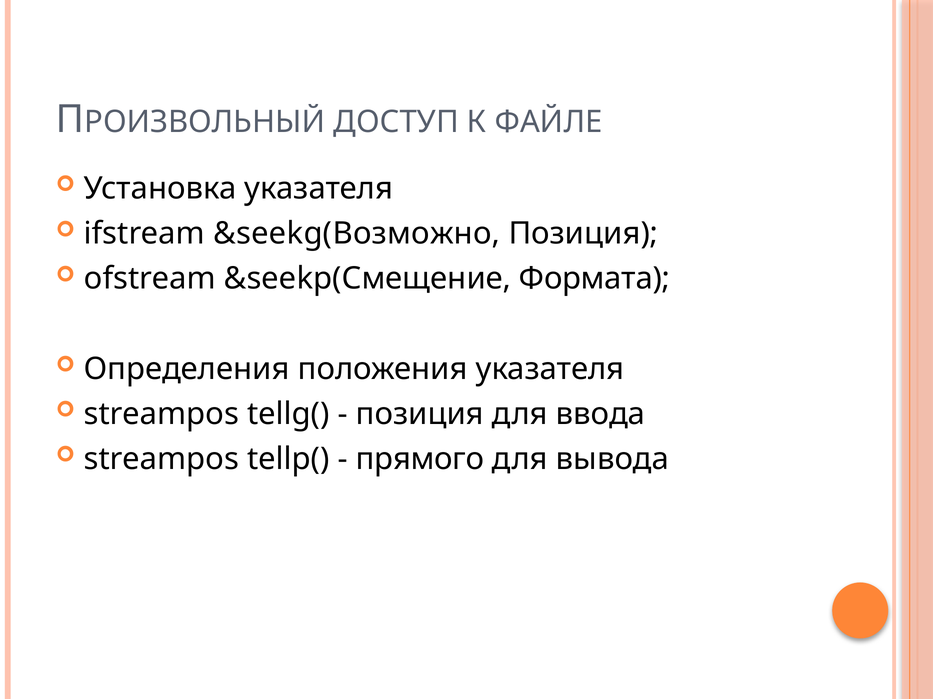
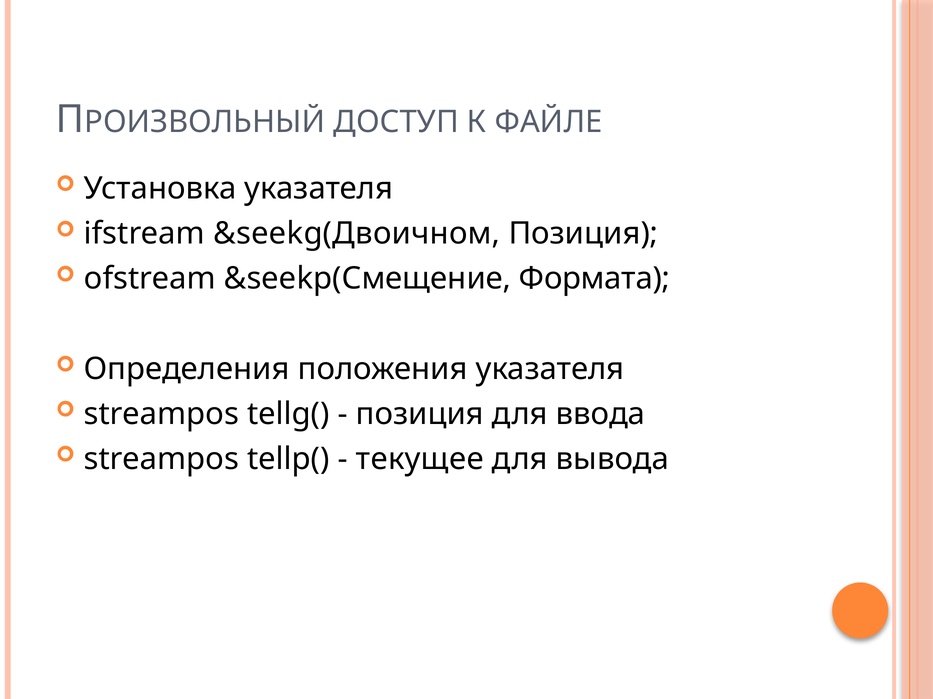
&seekg(Возможно: &seekg(Возможно -> &seekg(Двоичном (357, 234)
прямого: прямого -> текущее (420, 459)
